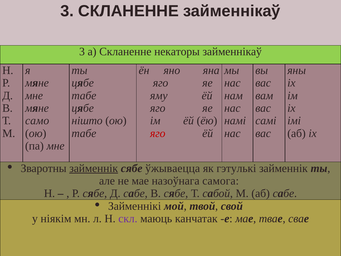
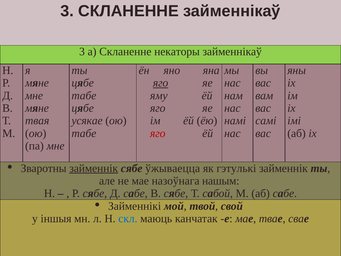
яго underline: none -> present (161, 83)
само: само -> твая (37, 121)
нішто: нішто -> усякае (87, 121)
самога: самога -> нашым (221, 181)
ніякім: ніякім -> іншыя (56, 218)
скл colour: purple -> blue (128, 218)
